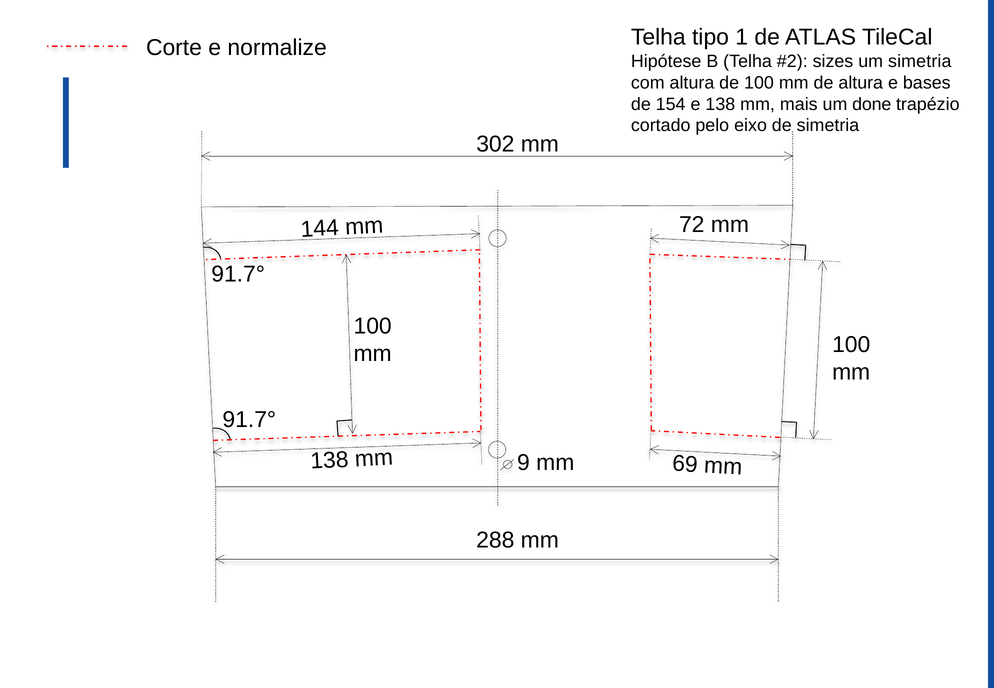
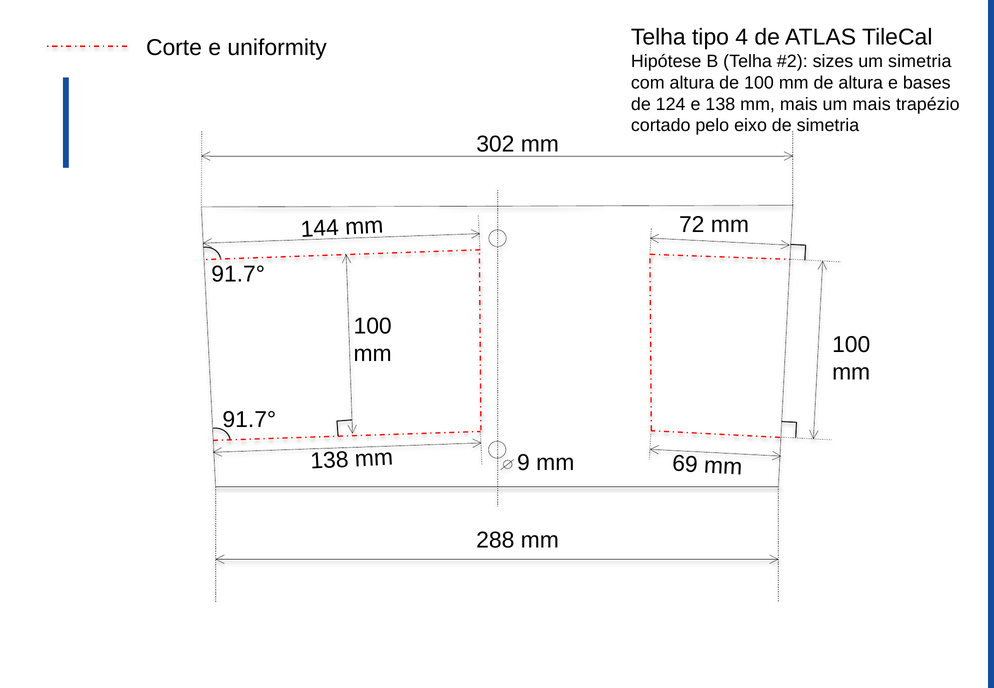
1: 1 -> 4 (742, 37)
normalize: normalize -> uniformity (277, 48)
154: 154 -> 124 (671, 104)
um done: done -> mais (872, 104)
